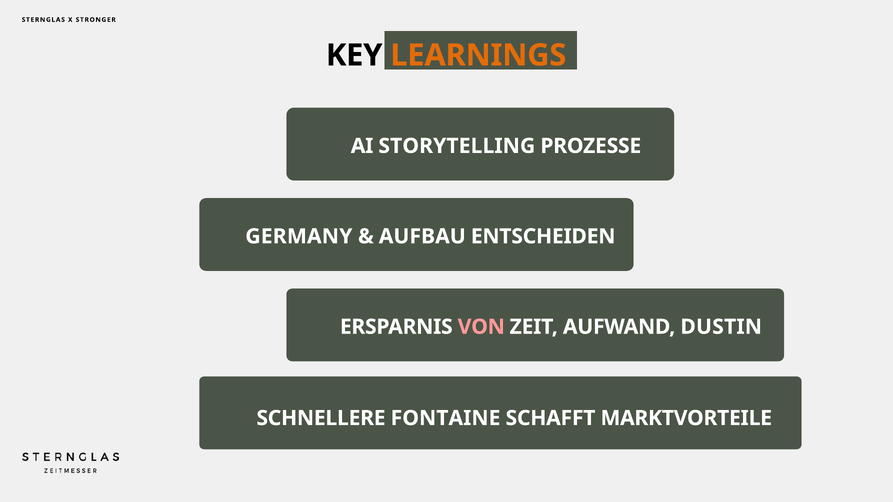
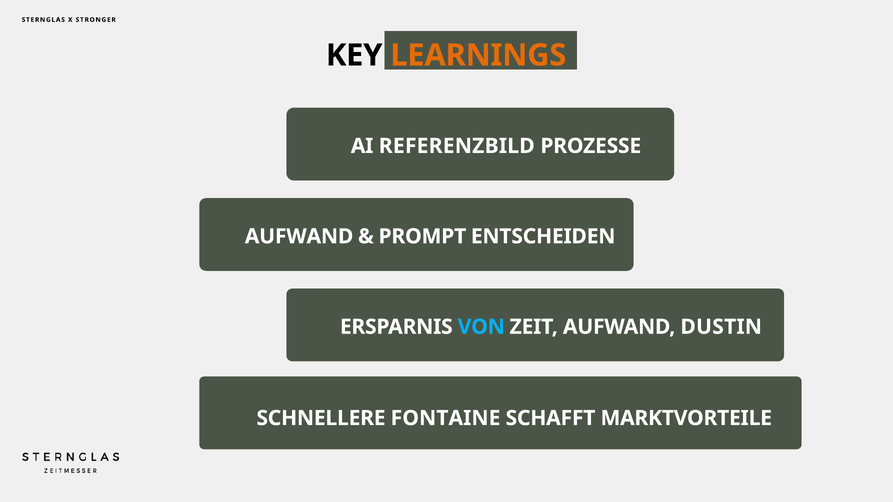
STORYTELLING: STORYTELLING -> REFERENZBILD (457, 146)
GERMANY: GERMANY -> AUFWAND (299, 237)
AUFBAU: AUFBAU -> PROMPT (422, 237)
VON colour: pink -> light blue (481, 327)
